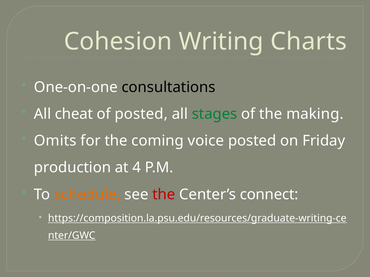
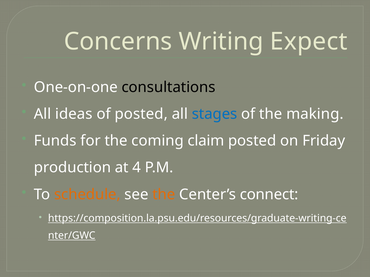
Cohesion: Cohesion -> Concerns (118, 42)
Charts: Charts -> Expect (309, 42)
cheat: cheat -> ideas (74, 114)
stages colour: green -> blue (215, 114)
Omits: Omits -> Funds (55, 141)
voice: voice -> claim (206, 141)
the colour: red -> orange (164, 195)
